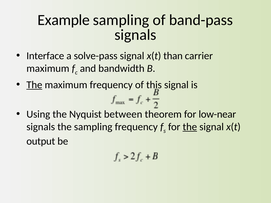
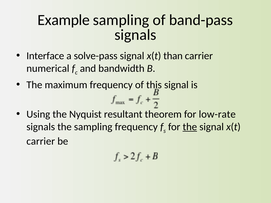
maximum: maximum -> numerical (48, 68)
The underline: present -> none (34, 85)
between: between -> resultant (123, 114)
low-near: low-near -> low-rate (217, 114)
output: output -> carrier (41, 141)
